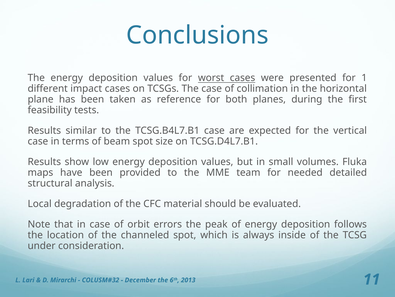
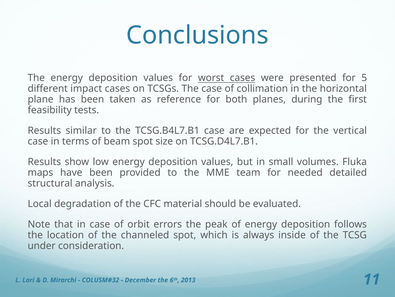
1: 1 -> 5 (364, 78)
